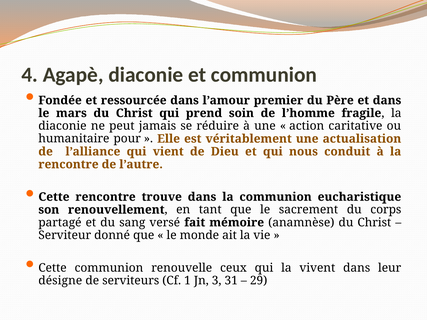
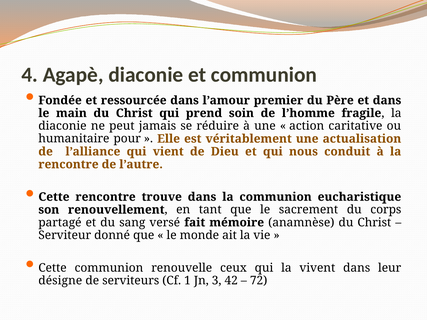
mars: mars -> main (71, 113)
31: 31 -> 42 (231, 281)
29: 29 -> 72 (259, 281)
